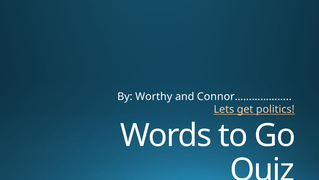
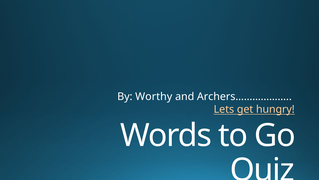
Connor………………: Connor……………… -> Archers……………… (244, 96)
politics: politics -> hungry (275, 109)
